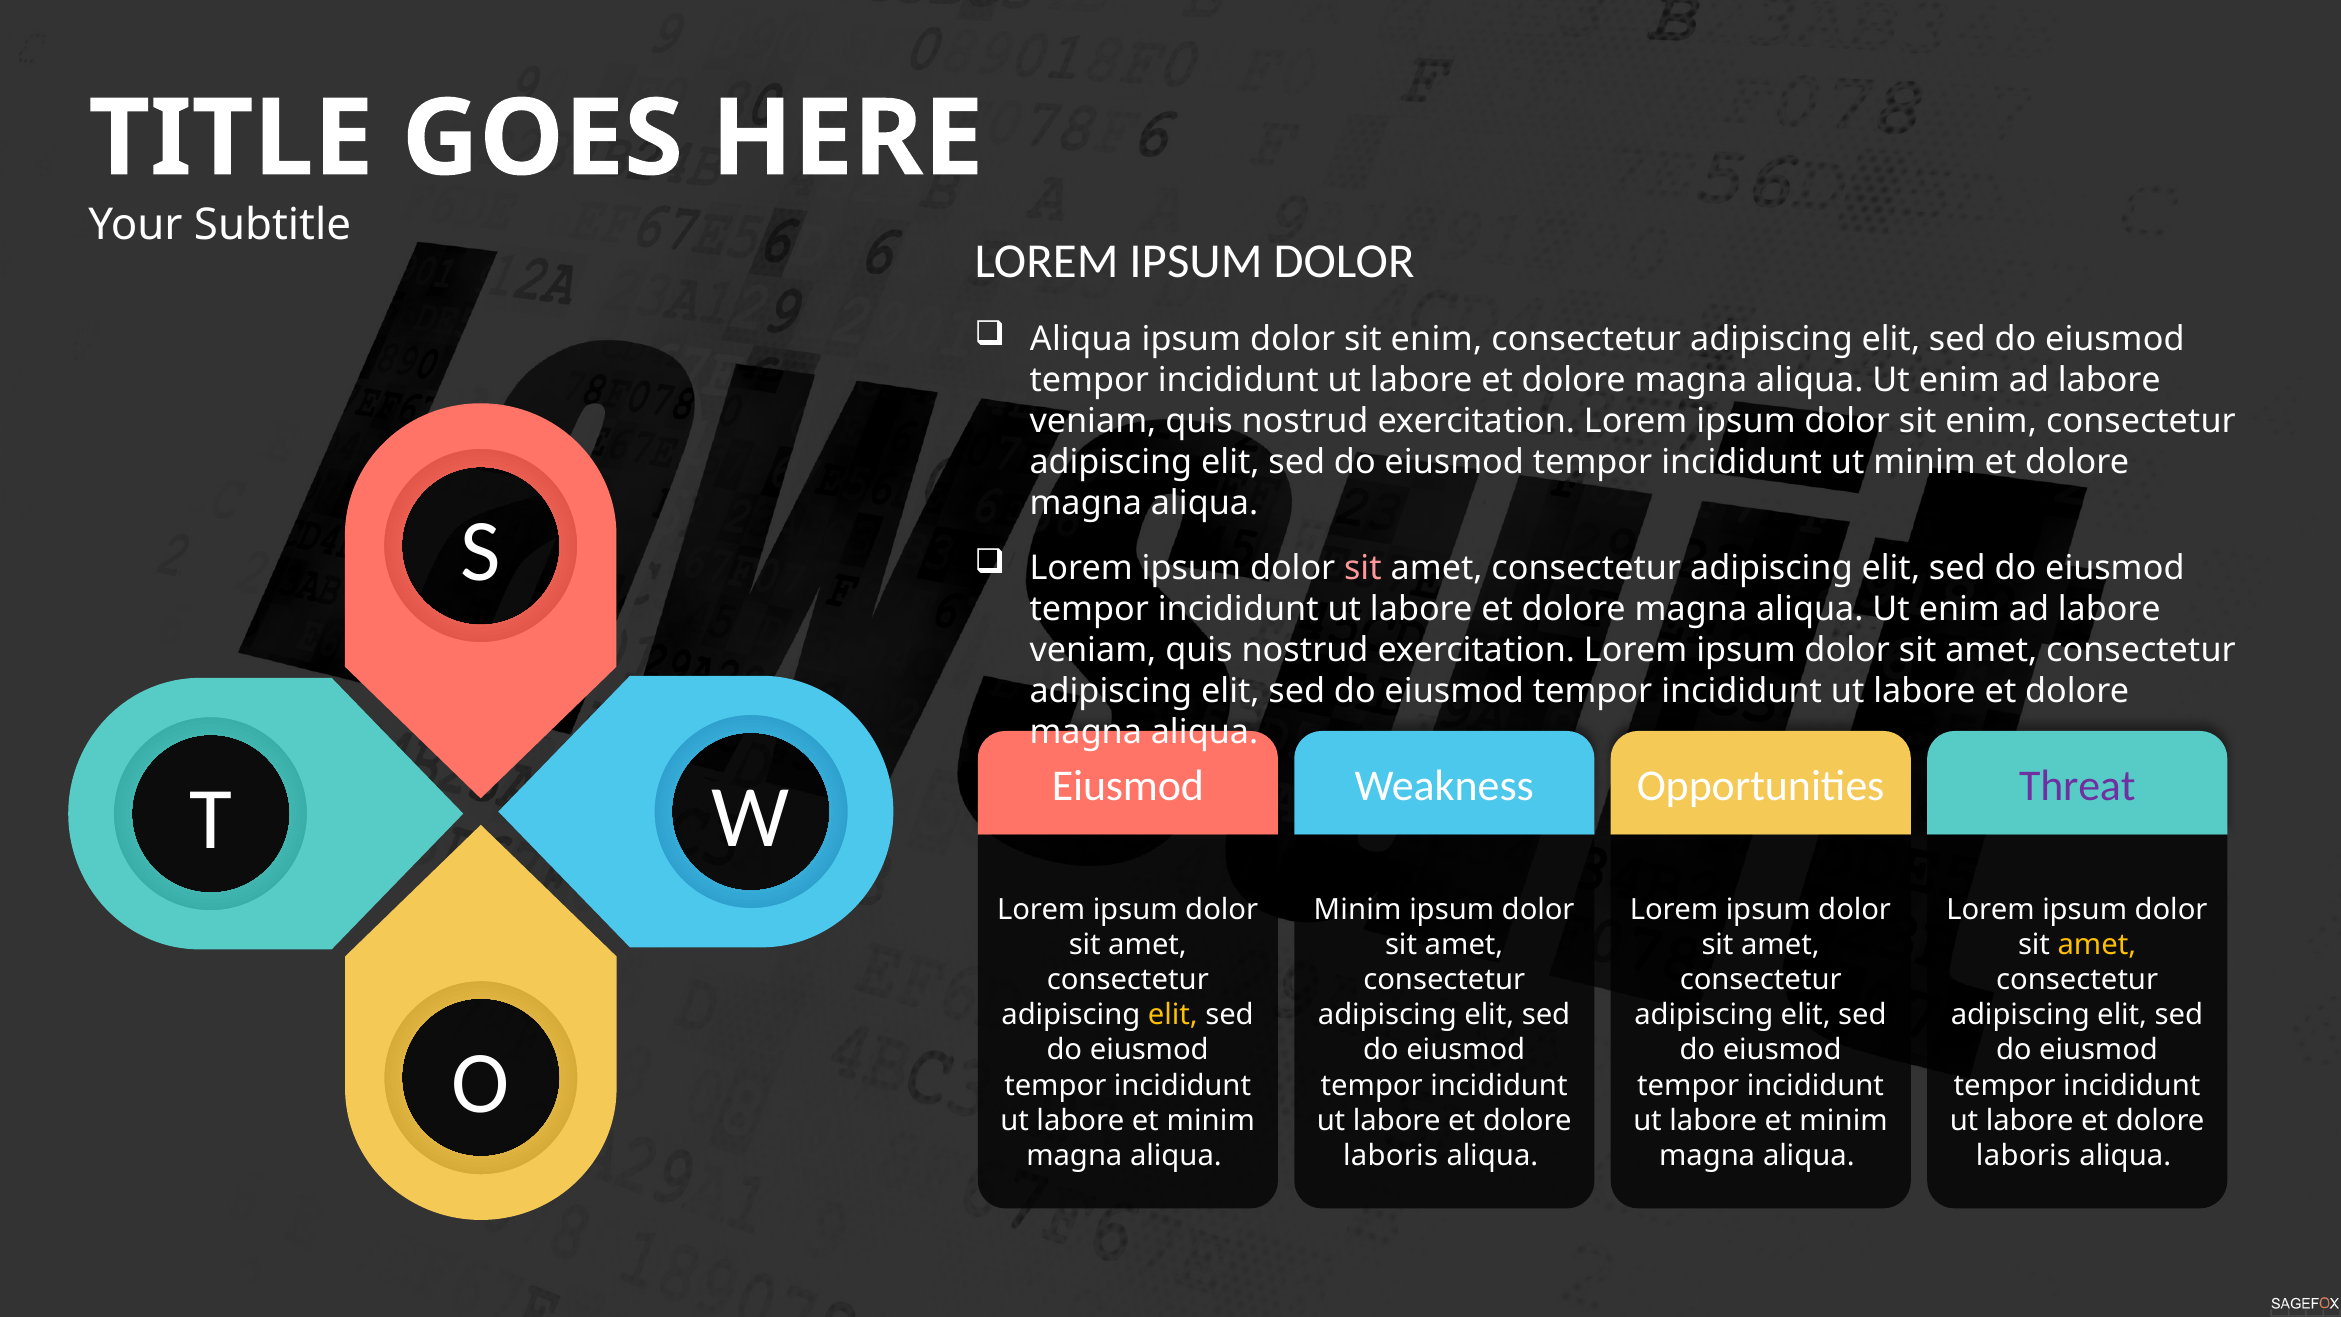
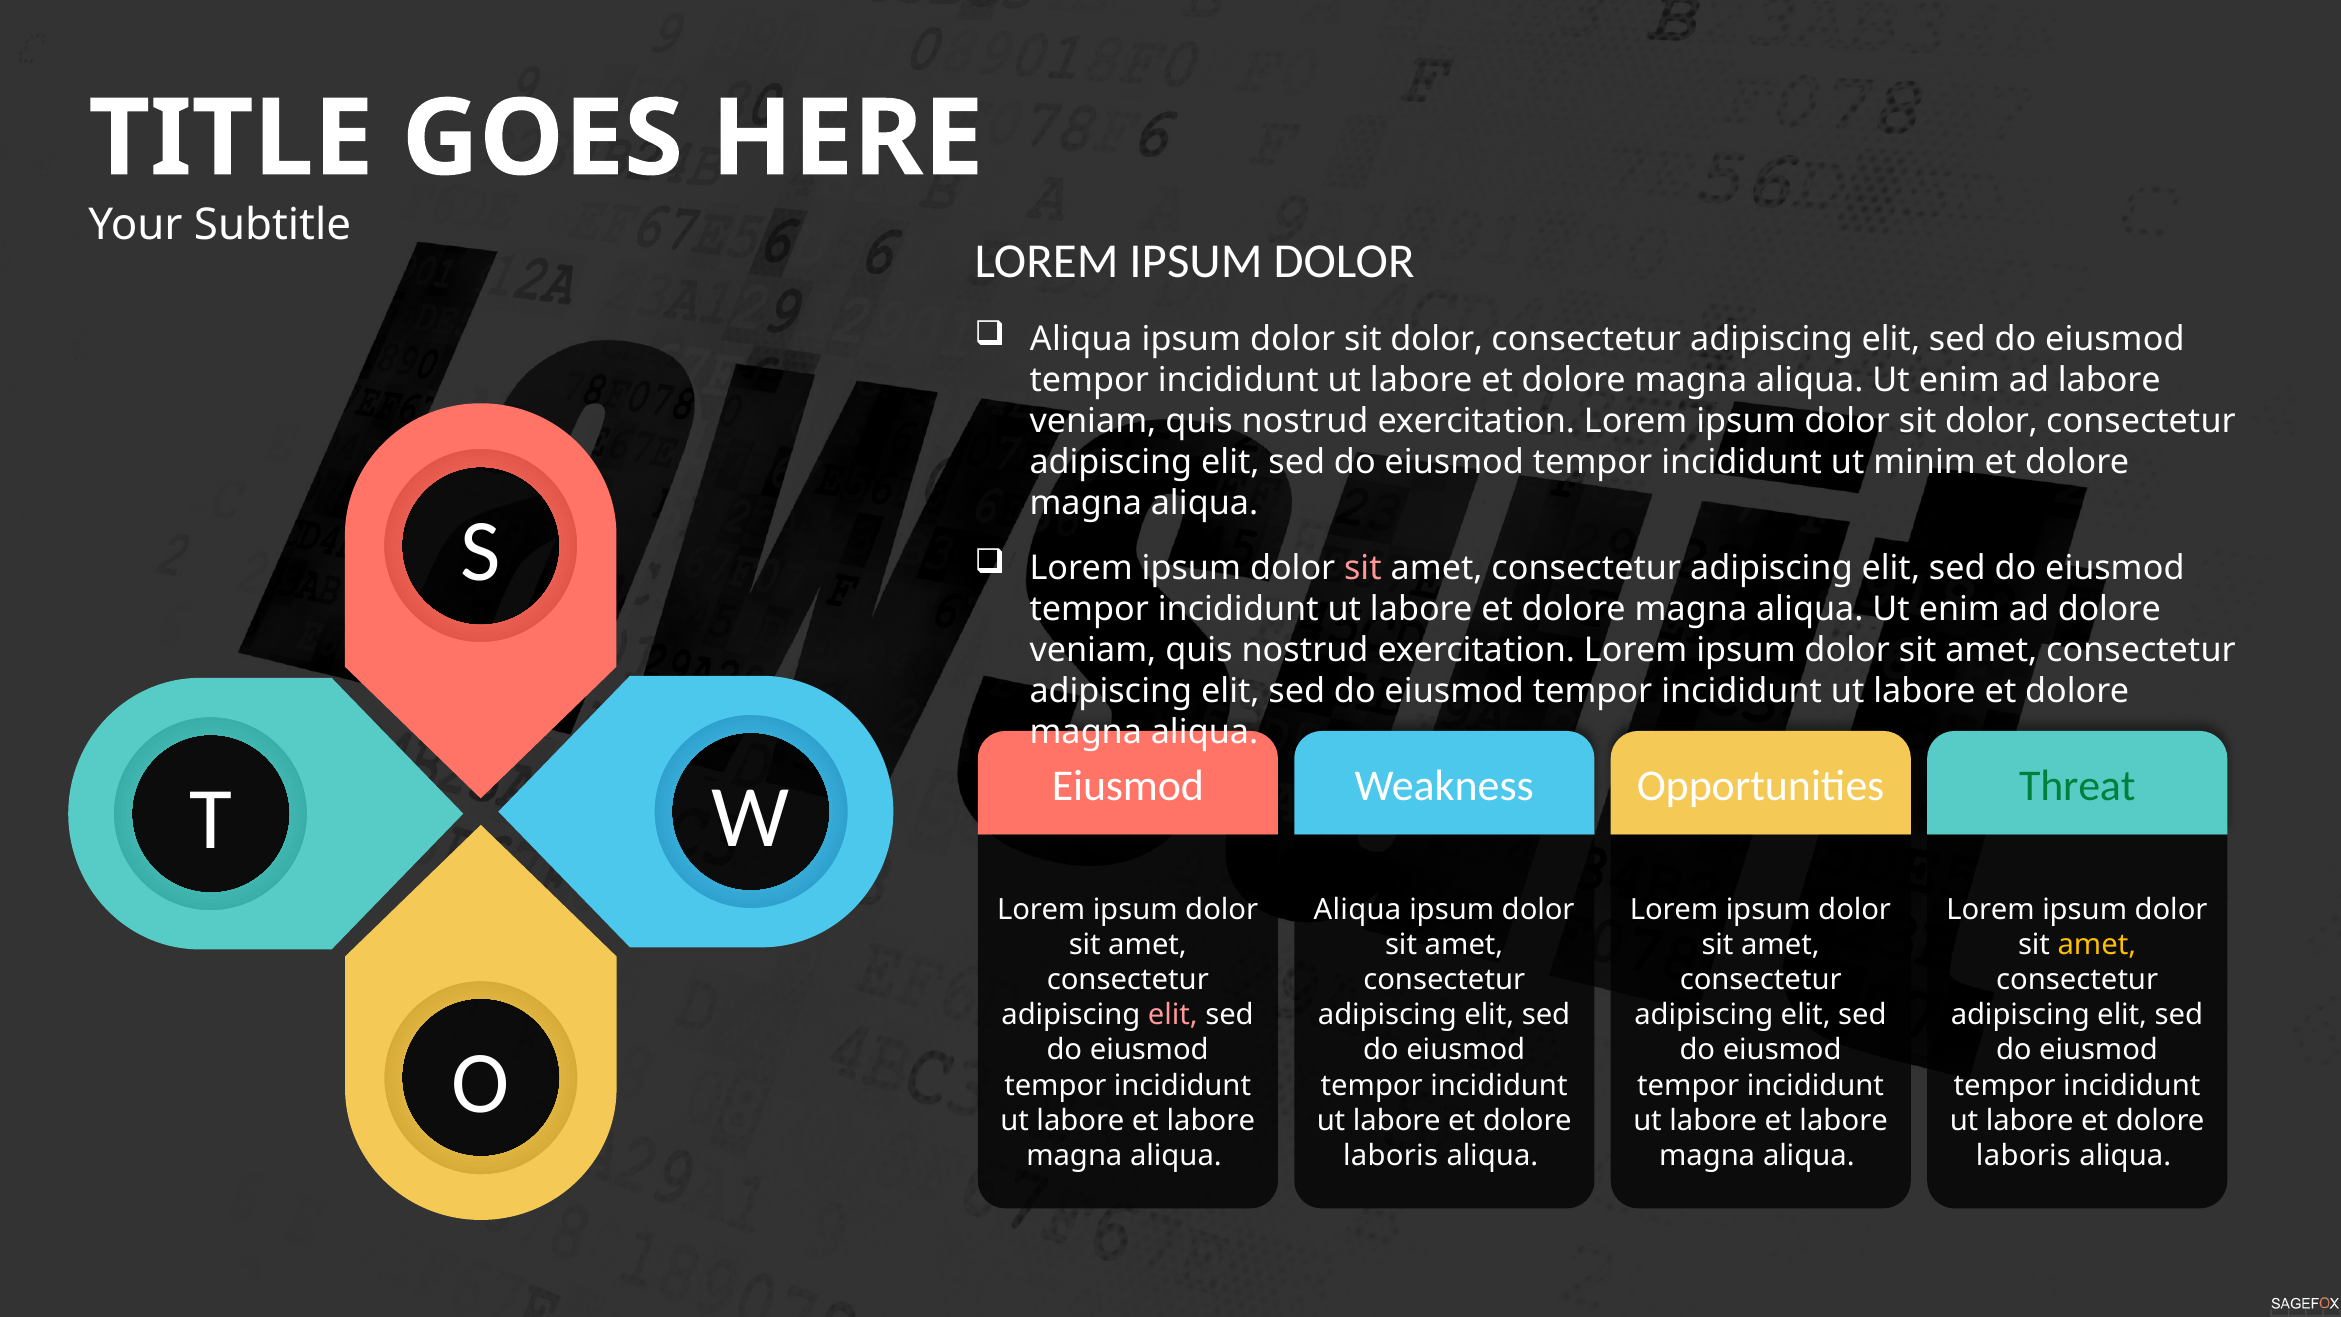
enim: enim -> dolor (1437, 340)
enim: enim -> dolor (1991, 422)
labore: labore -> dolore (2109, 609)
Threat colour: purple -> green (2077, 786)
Minim: Minim -> Aliqua (1357, 910)
elit colour: yellow -> pink (1173, 1015)
minim: minim -> labore (1211, 1120)
minim: minim -> labore (1844, 1120)
